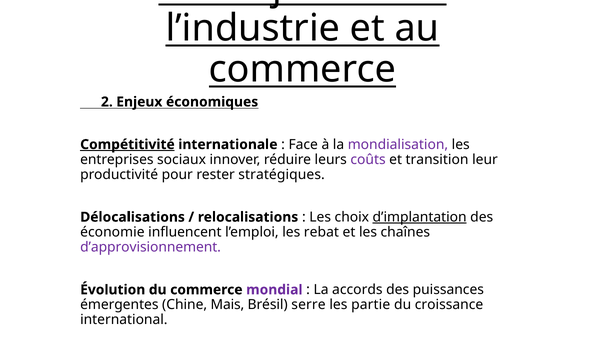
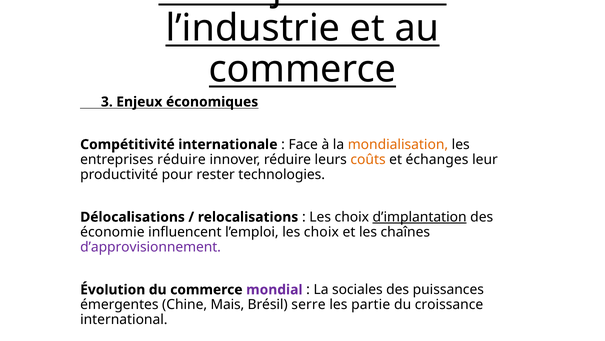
2: 2 -> 3 (107, 102)
Compétitivité underline: present -> none (127, 144)
mondialisation colour: purple -> orange (398, 144)
entreprises sociaux: sociaux -> réduire (181, 159)
coûts colour: purple -> orange (368, 159)
transition: transition -> échanges (437, 159)
stratégiques: stratégiques -> technologies (282, 174)
l’emploi les rebat: rebat -> choix (321, 232)
accords: accords -> sociales (357, 289)
